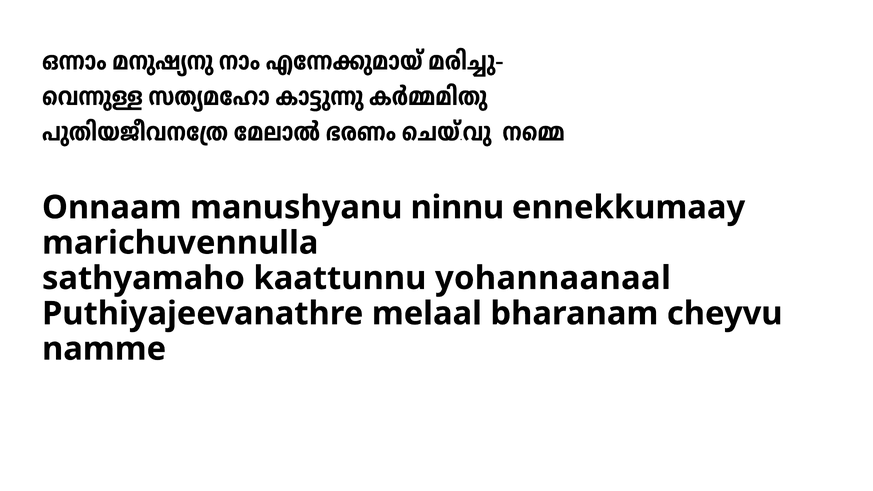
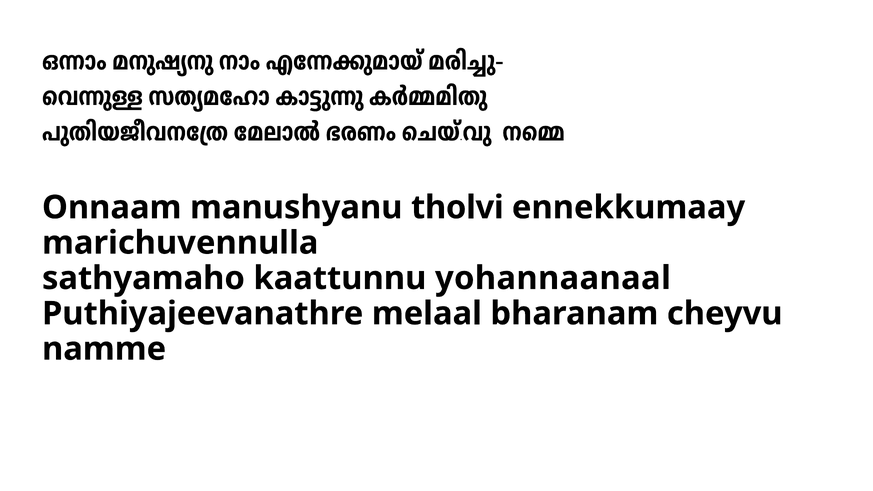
ninnu: ninnu -> tholvi (457, 208)
